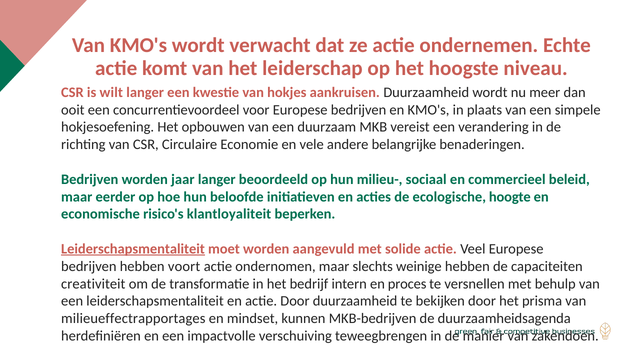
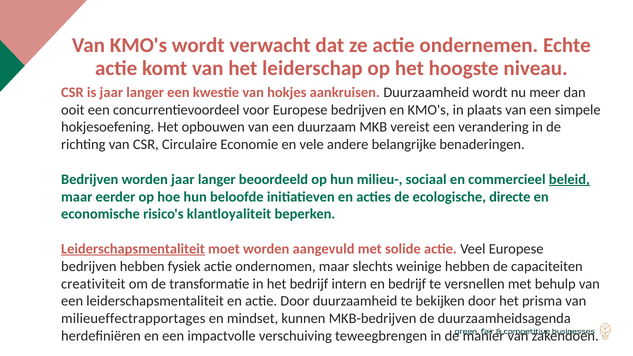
is wilt: wilt -> jaar (111, 92)
beleid underline: none -> present (569, 179)
hoogte: hoogte -> directe (510, 197)
voort: voort -> fysiek (184, 266)
en proces: proces -> bedrijf (407, 284)
